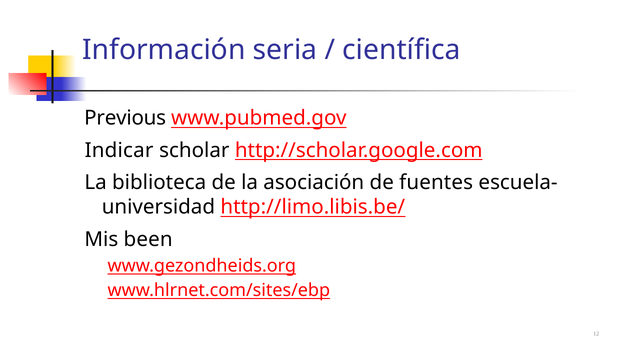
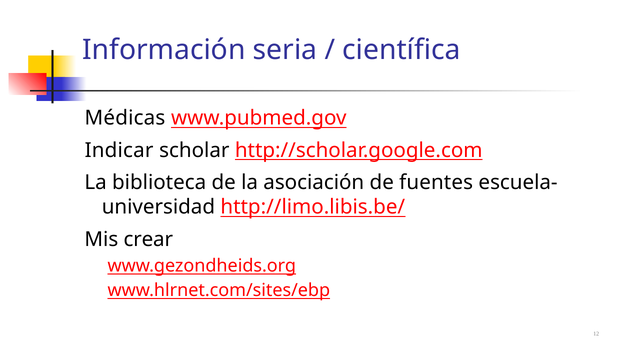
Previous: Previous -> Médicas (125, 118)
been: been -> crear (148, 239)
